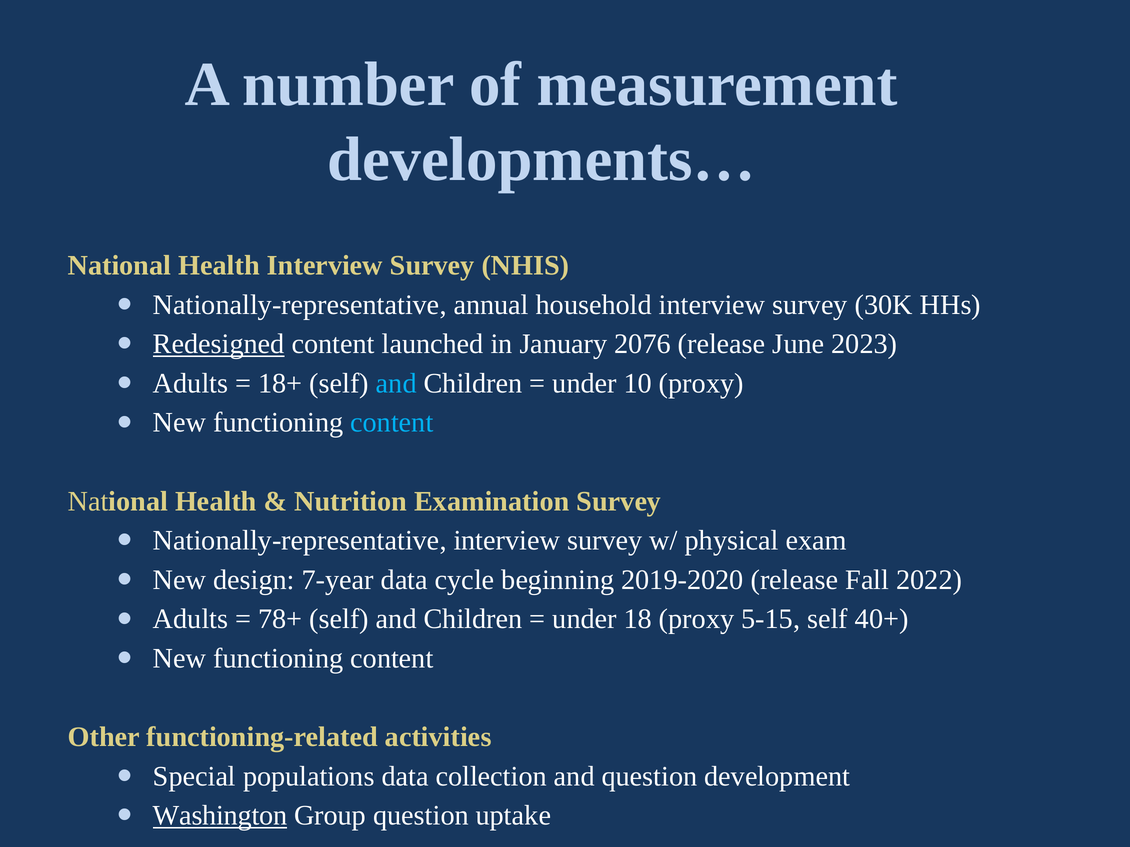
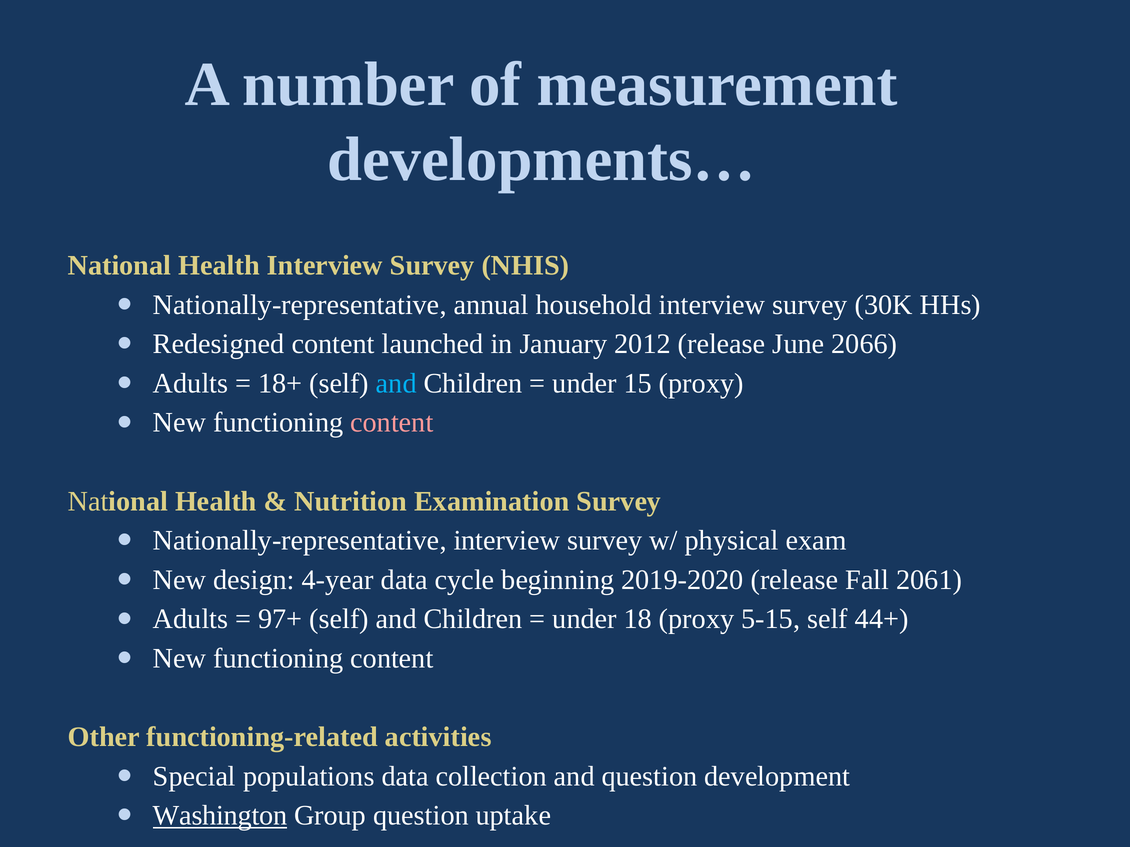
Redesigned underline: present -> none (219, 344)
2076: 2076 -> 2012 (643, 344)
2023: 2023 -> 2066 (864, 344)
10: 10 -> 15 (638, 384)
content colour: light blue -> pink (392, 423)
7-year: 7-year -> 4-year (338, 580)
2022: 2022 -> 2061 (929, 580)
78+: 78+ -> 97+ (280, 619)
40+: 40+ -> 44+ (882, 619)
